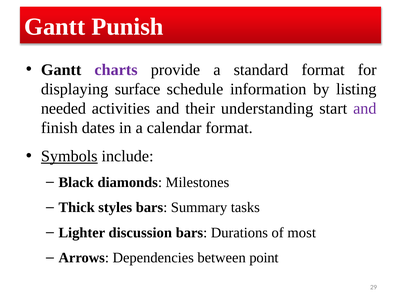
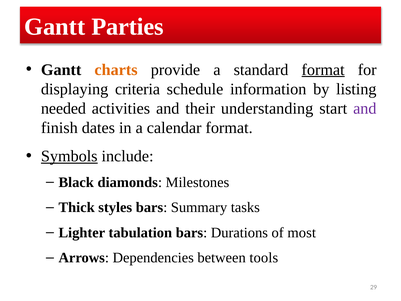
Punish: Punish -> Parties (128, 27)
charts colour: purple -> orange (116, 70)
format underline: none -> present (323, 70)
surface: surface -> criteria (138, 89)
discussion: discussion -> tabulation (140, 232)
point: point -> tools (264, 258)
